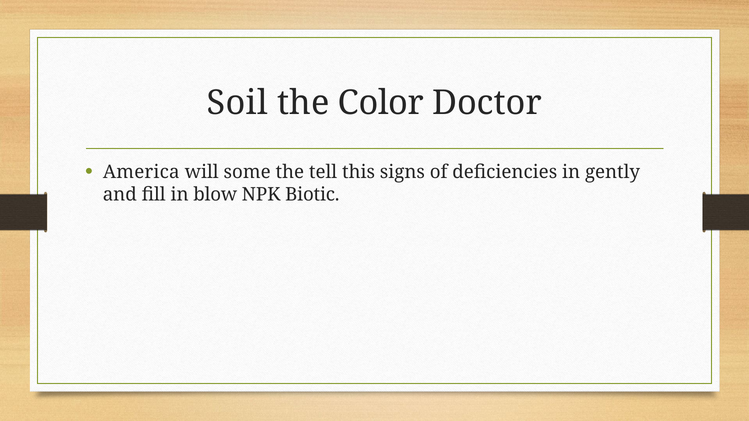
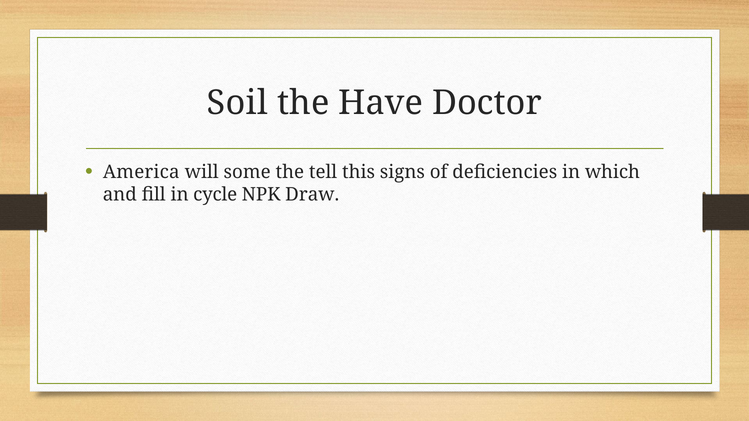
Color: Color -> Have (381, 103)
gently: gently -> which (612, 172)
blow: blow -> cycle (215, 195)
Biotic: Biotic -> Draw (312, 195)
